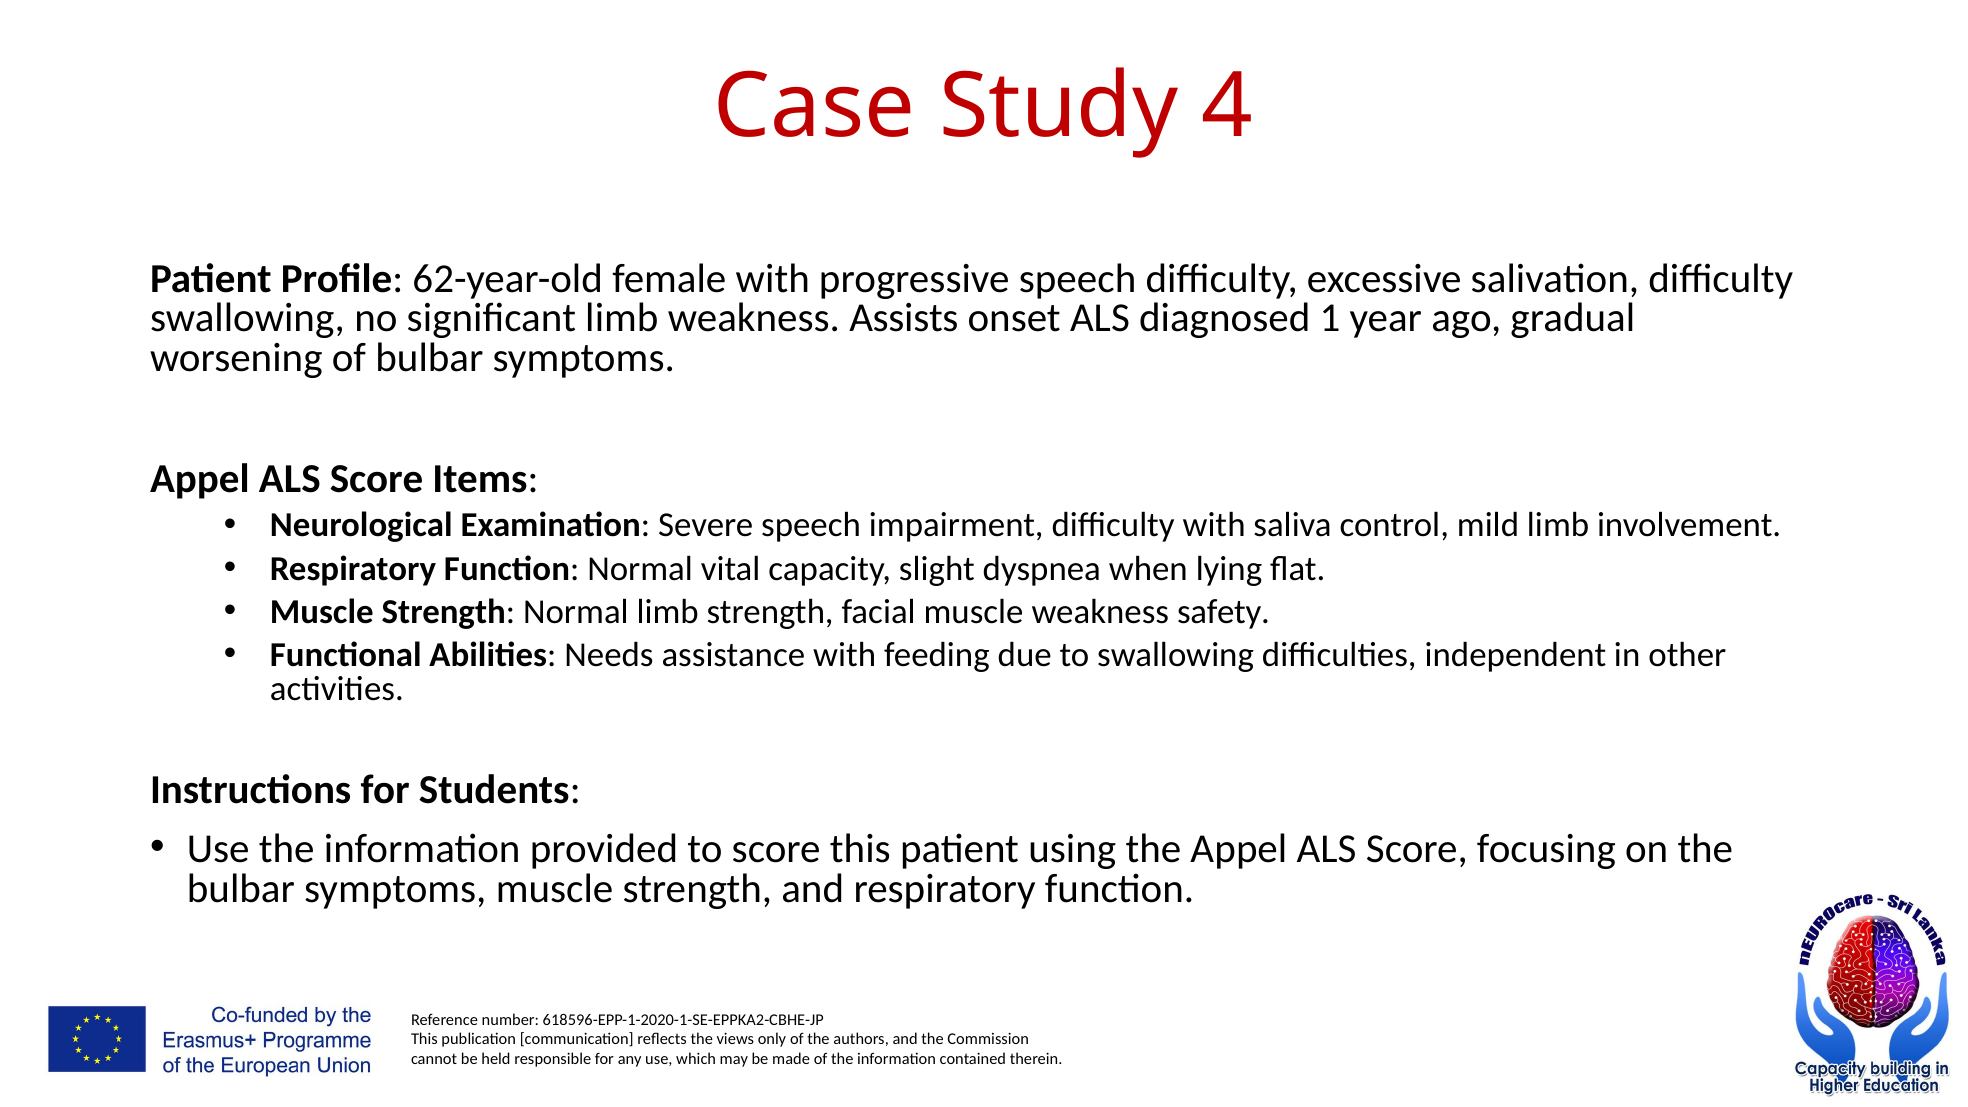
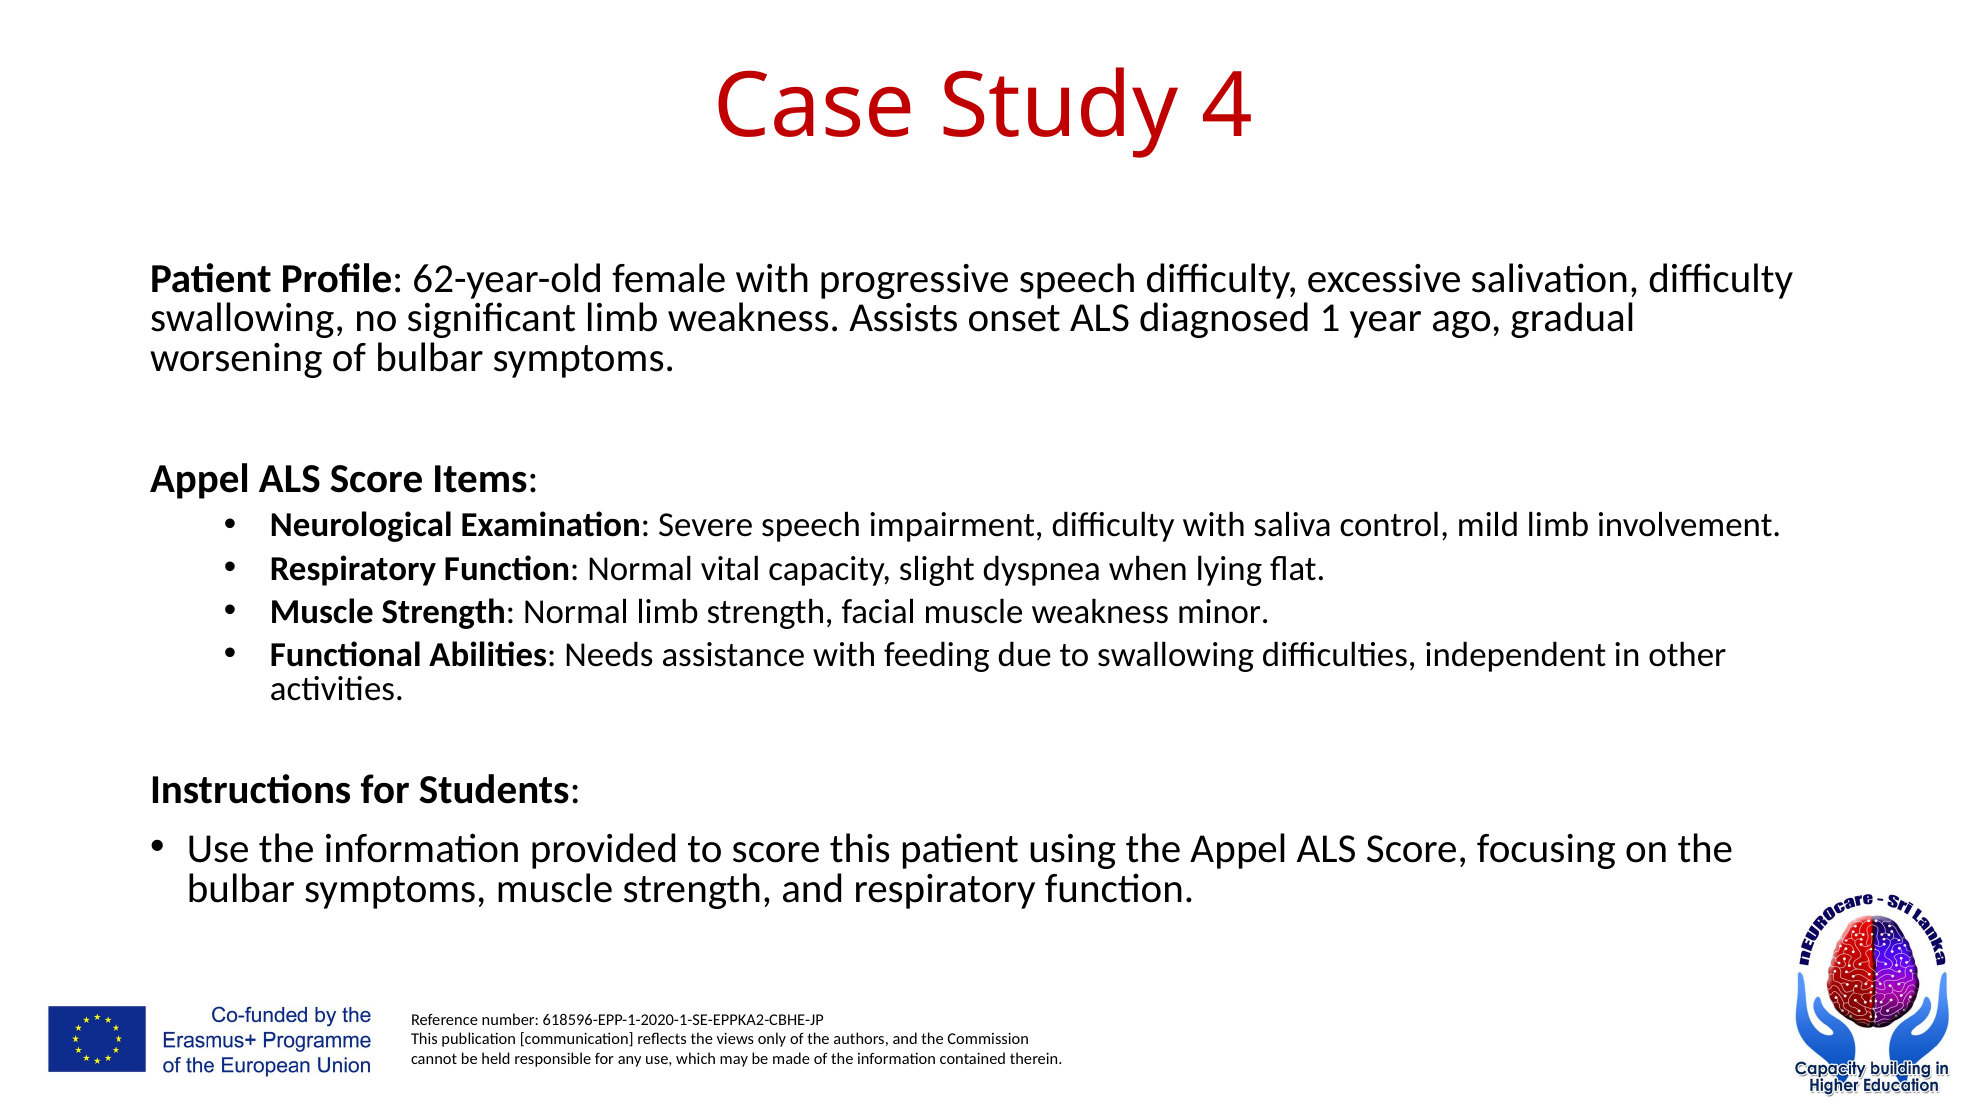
safety: safety -> minor (1223, 612)
